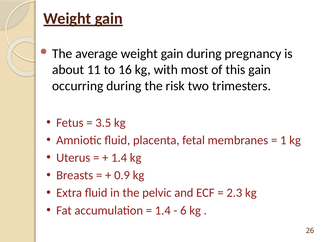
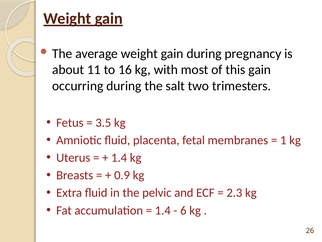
risk: risk -> salt (175, 86)
